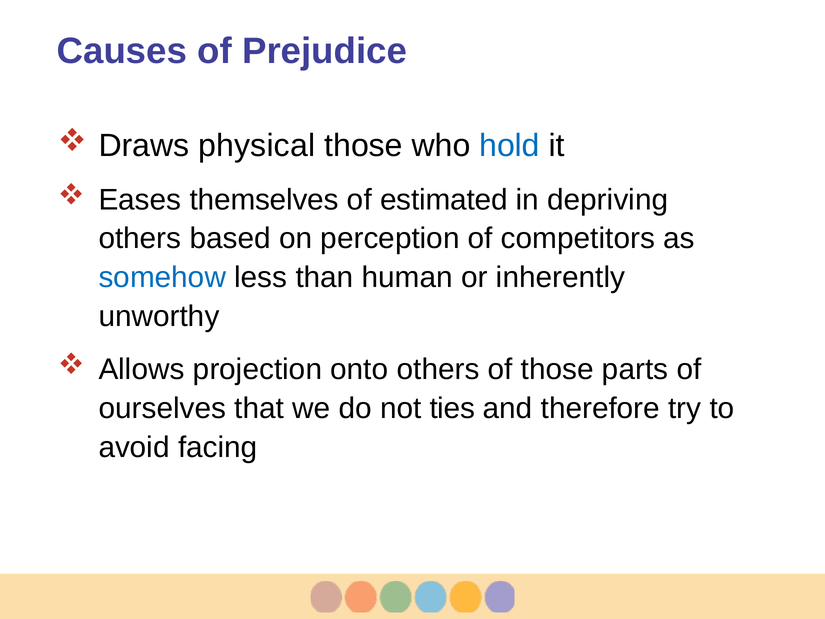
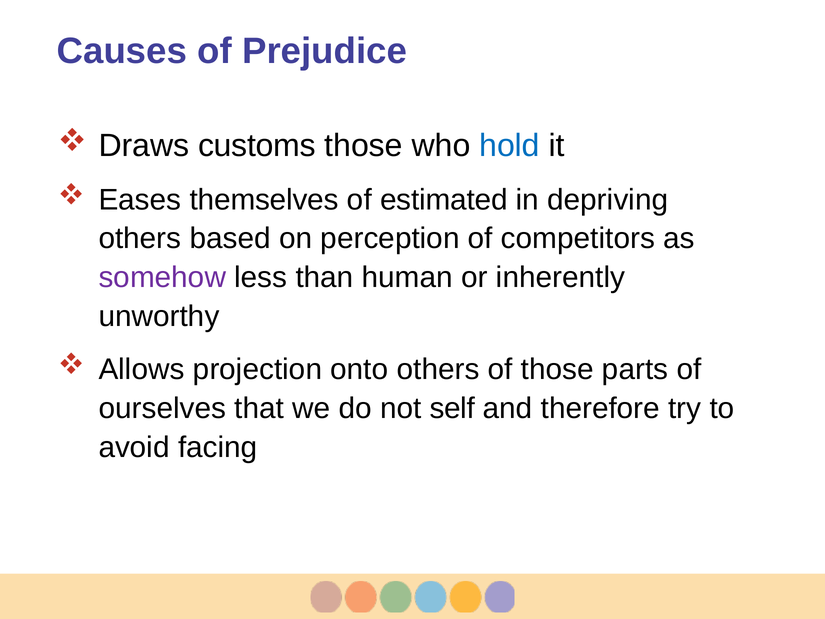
physical: physical -> customs (257, 146)
somehow colour: blue -> purple (162, 277)
ties: ties -> self (452, 408)
